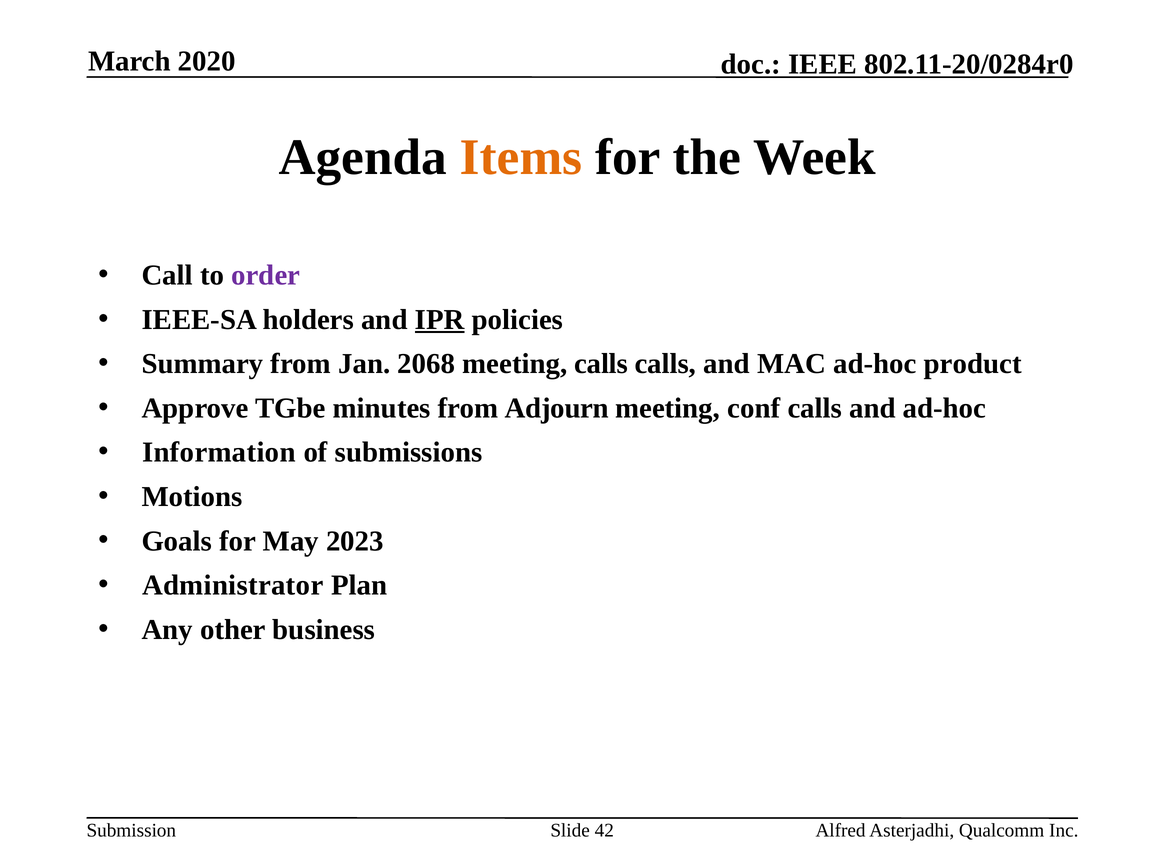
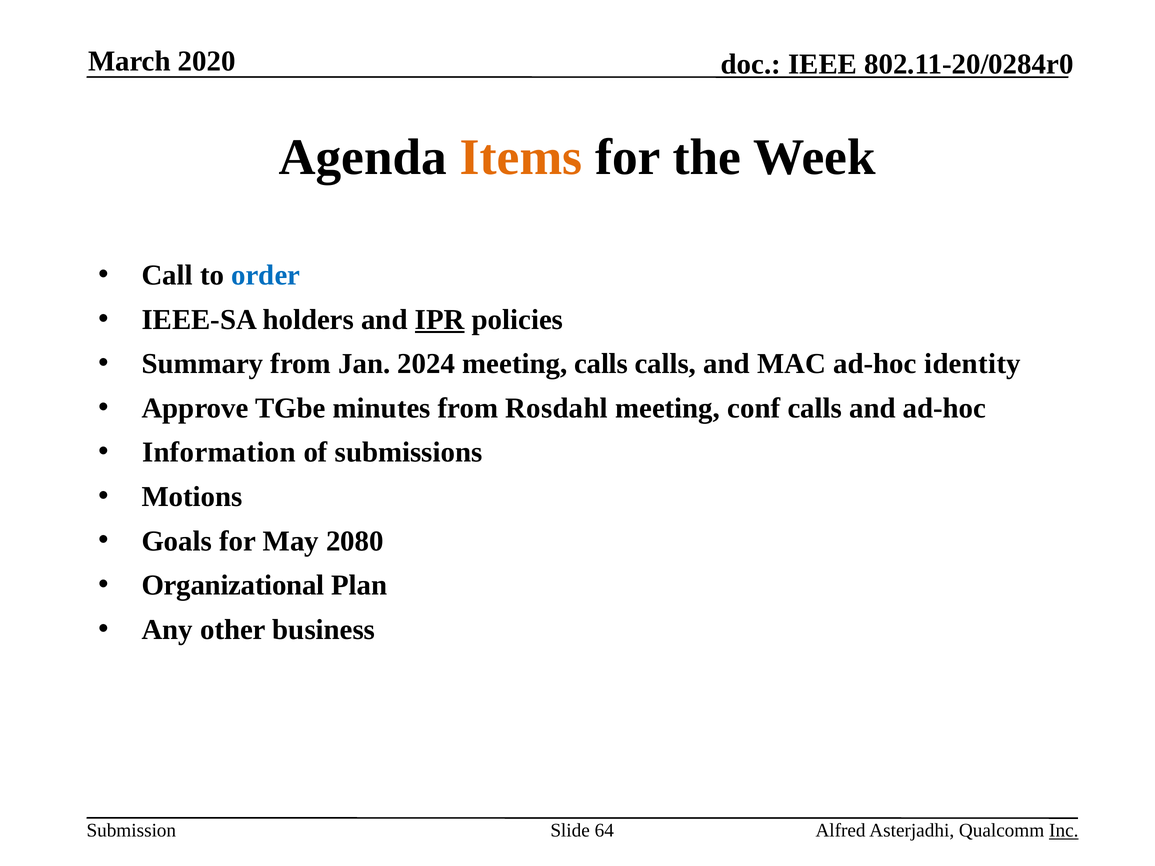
order colour: purple -> blue (266, 275)
2068: 2068 -> 2024 (426, 364)
product: product -> identity (973, 364)
Adjourn: Adjourn -> Rosdahl (557, 408)
2023: 2023 -> 2080 (355, 541)
Administrator: Administrator -> Organizational (233, 585)
42: 42 -> 64 (604, 831)
Inc underline: none -> present (1064, 831)
